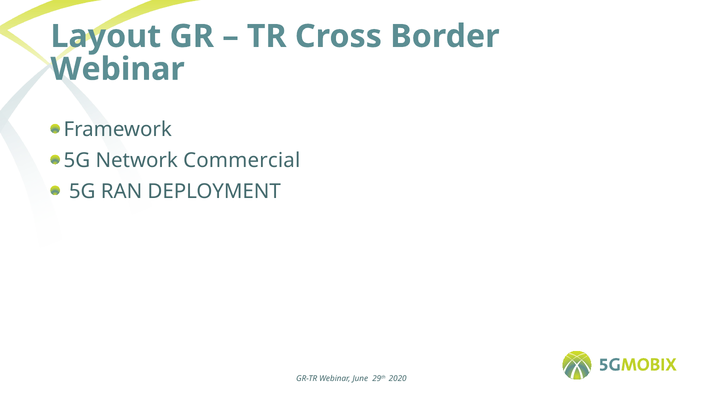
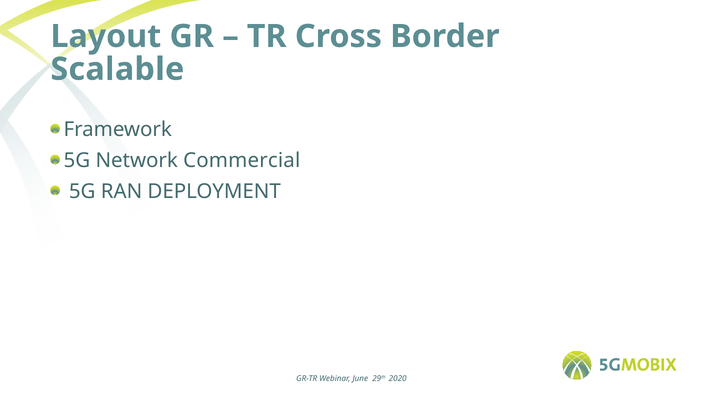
Webinar: Webinar -> Scalable (117, 69)
